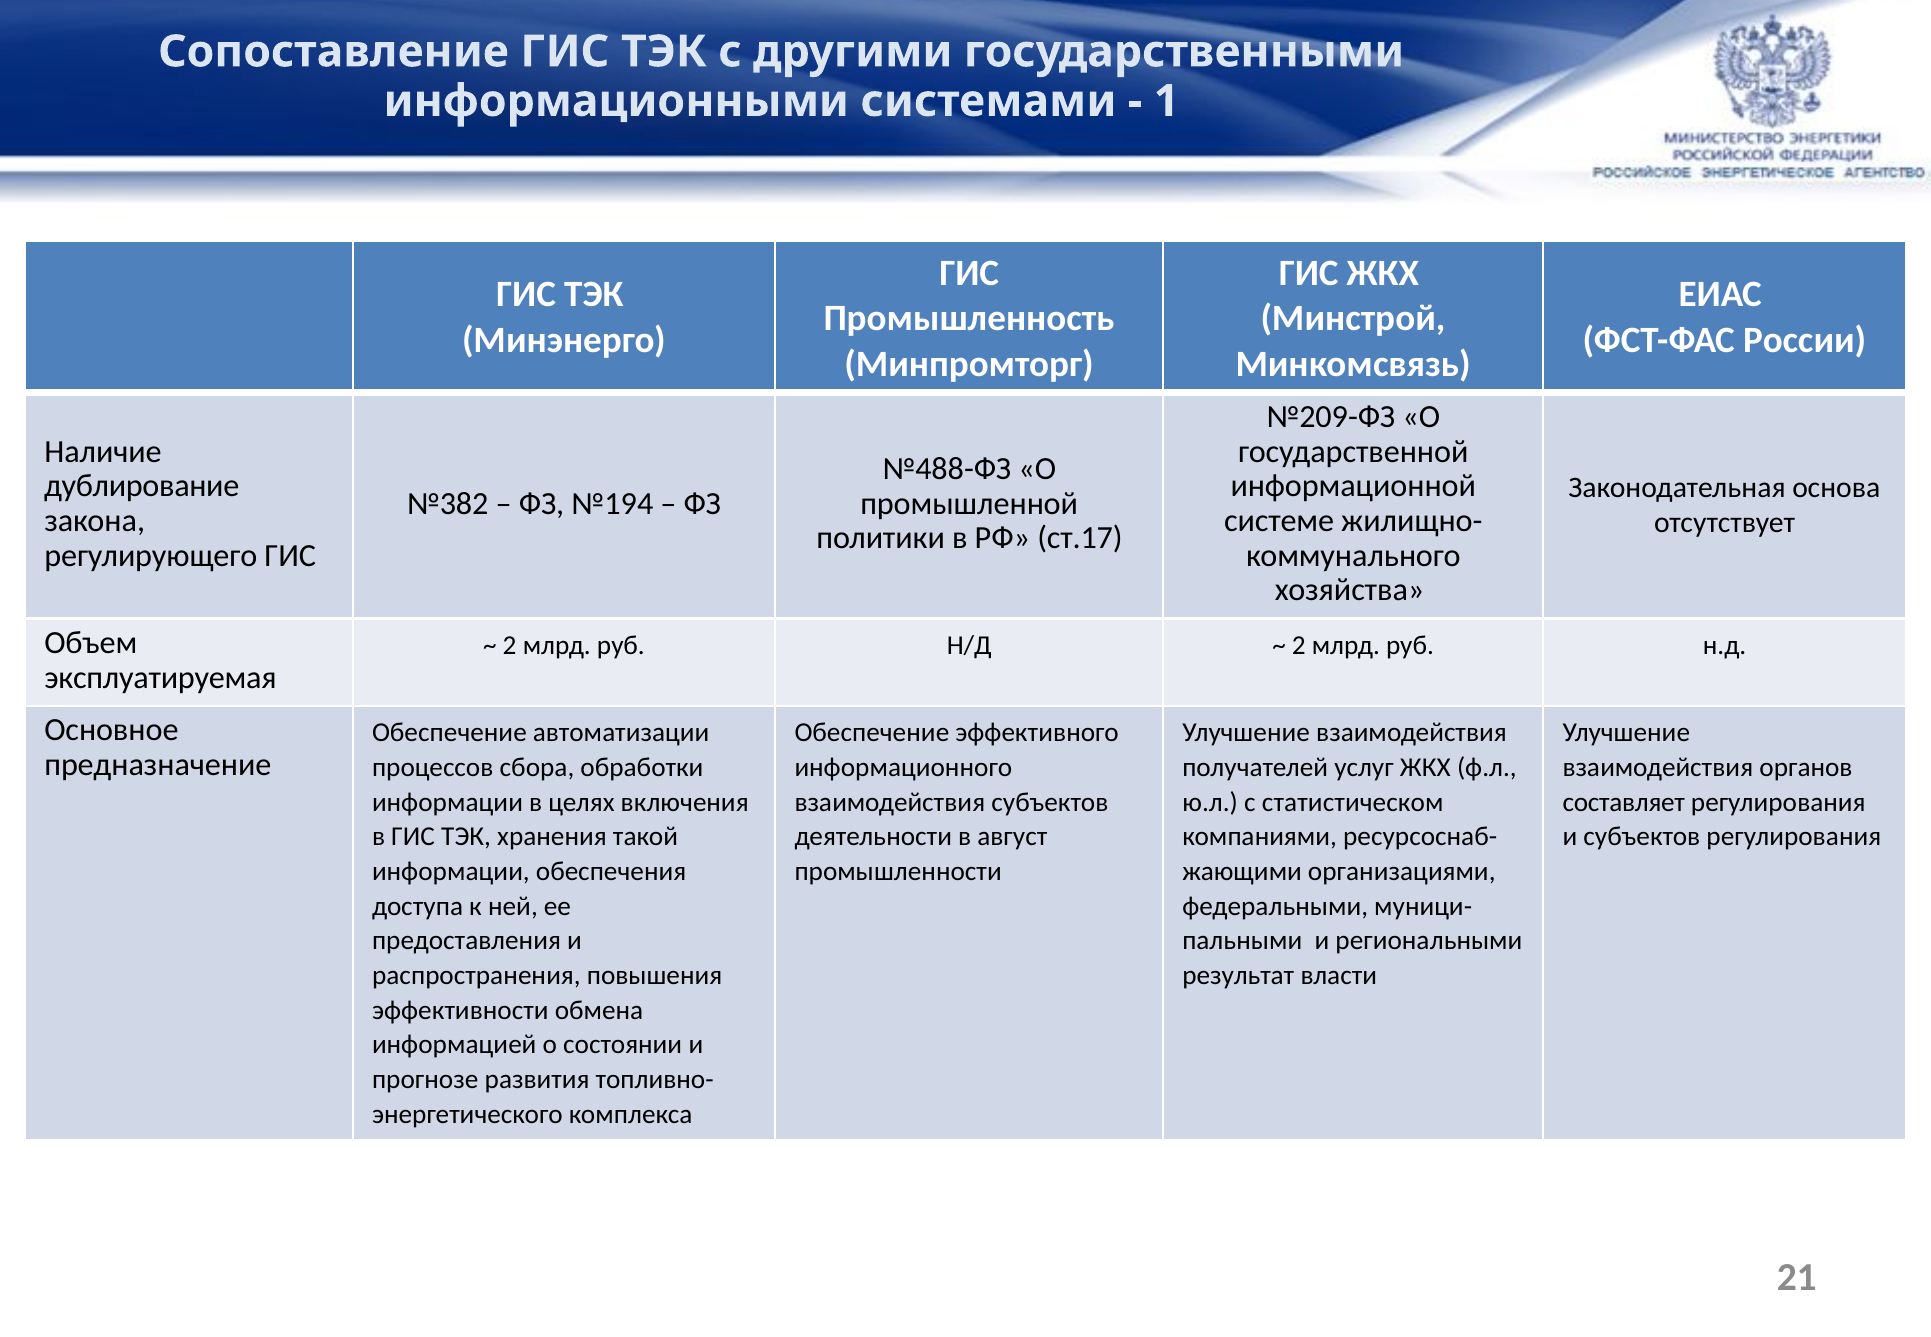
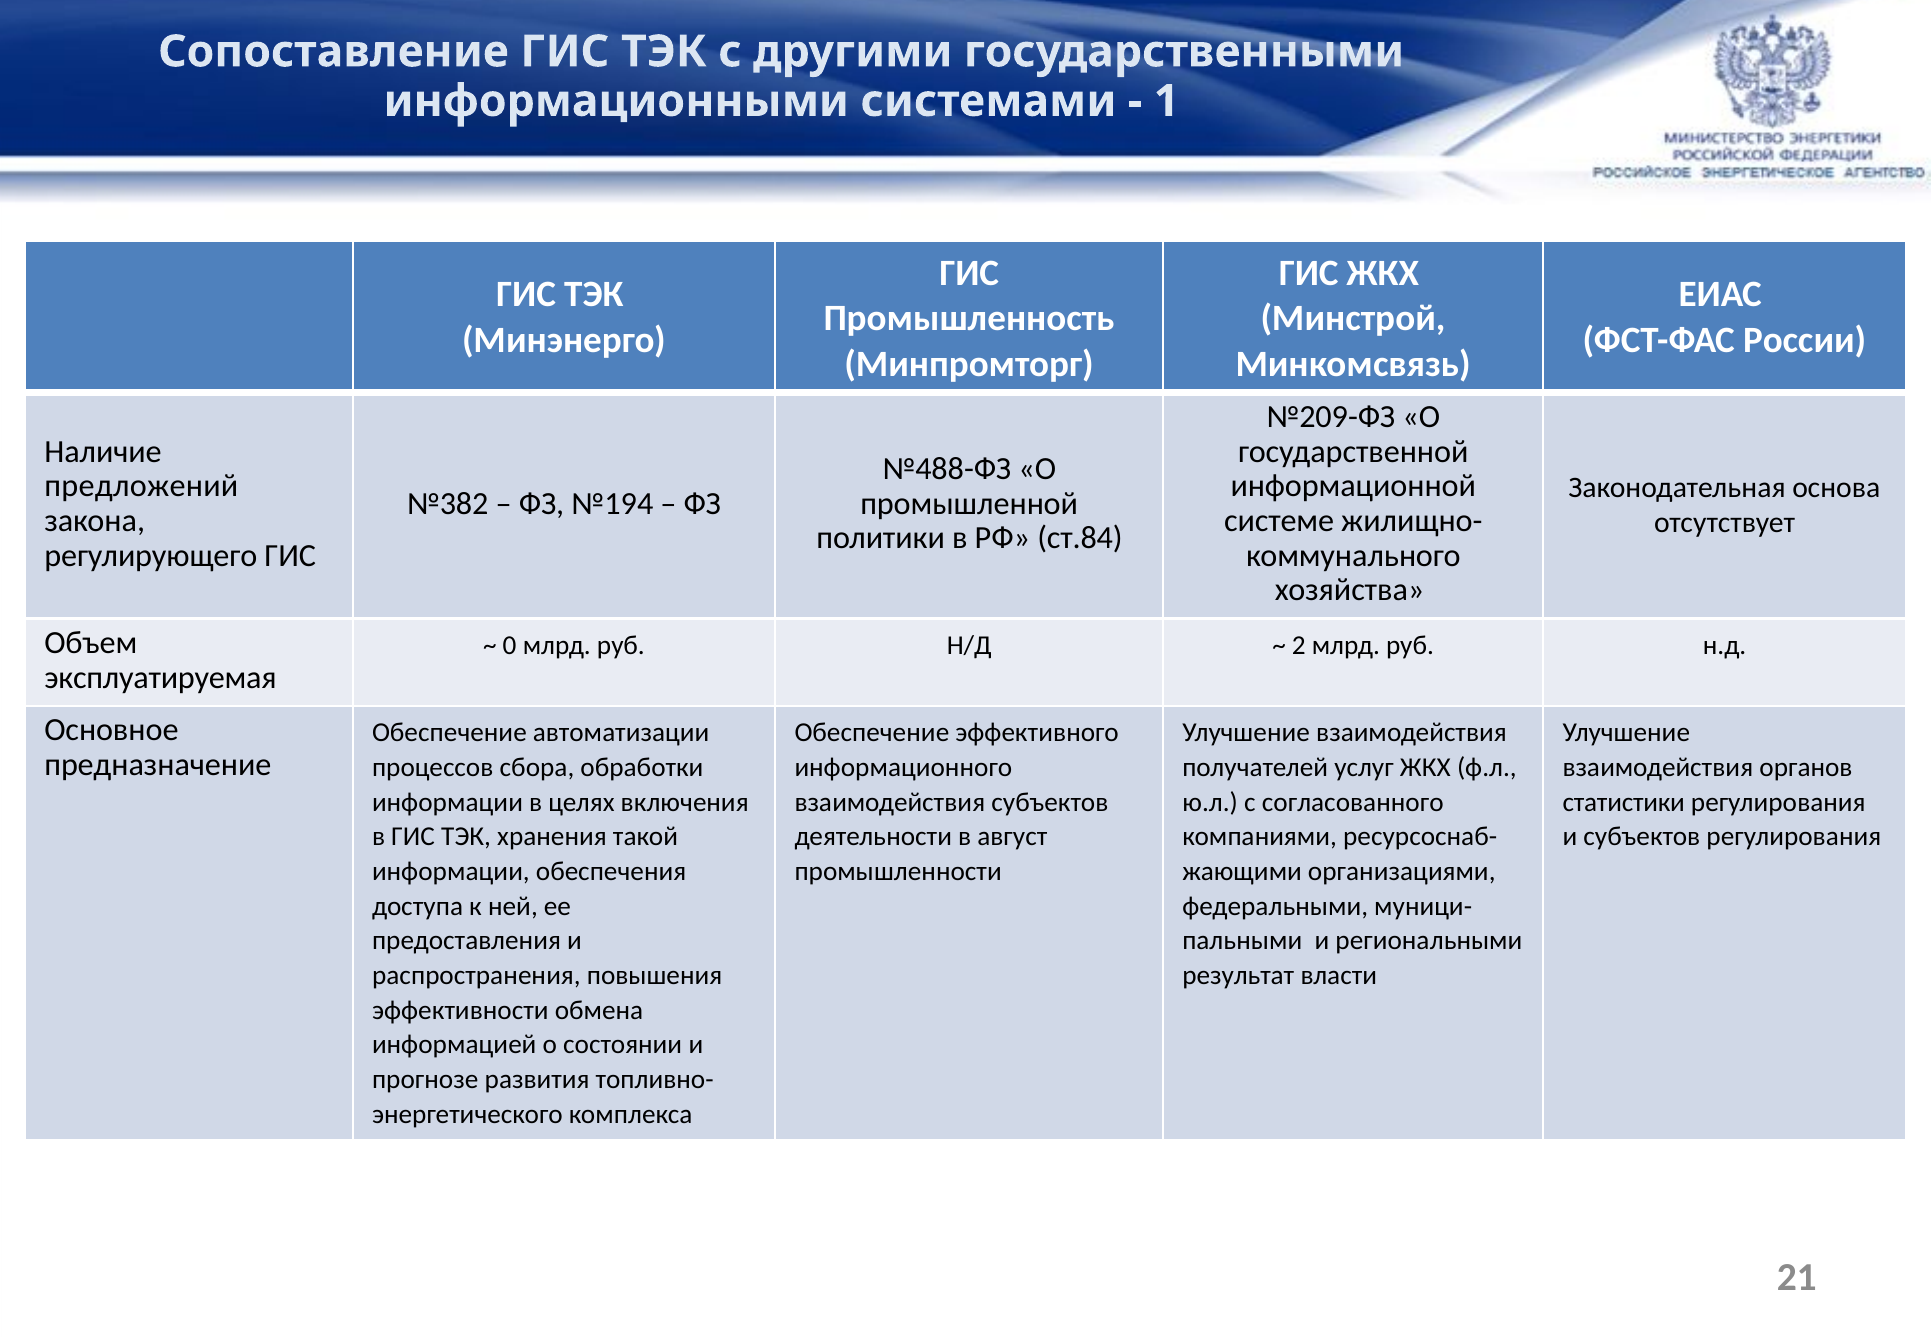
дублирование: дублирование -> предложений (141, 486)
ст.17: ст.17 -> ст.84 (1080, 538)
2: 2 -> 0 (509, 646)
статистическом: статистическом -> согласованного (1353, 802)
составляет: составляет -> статистики (1624, 802)
